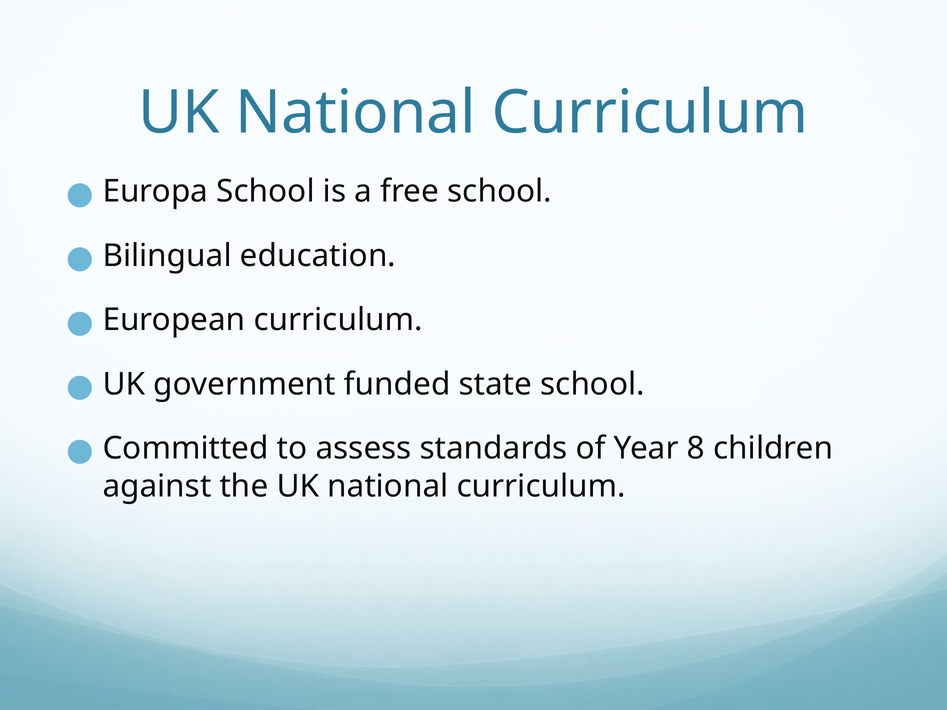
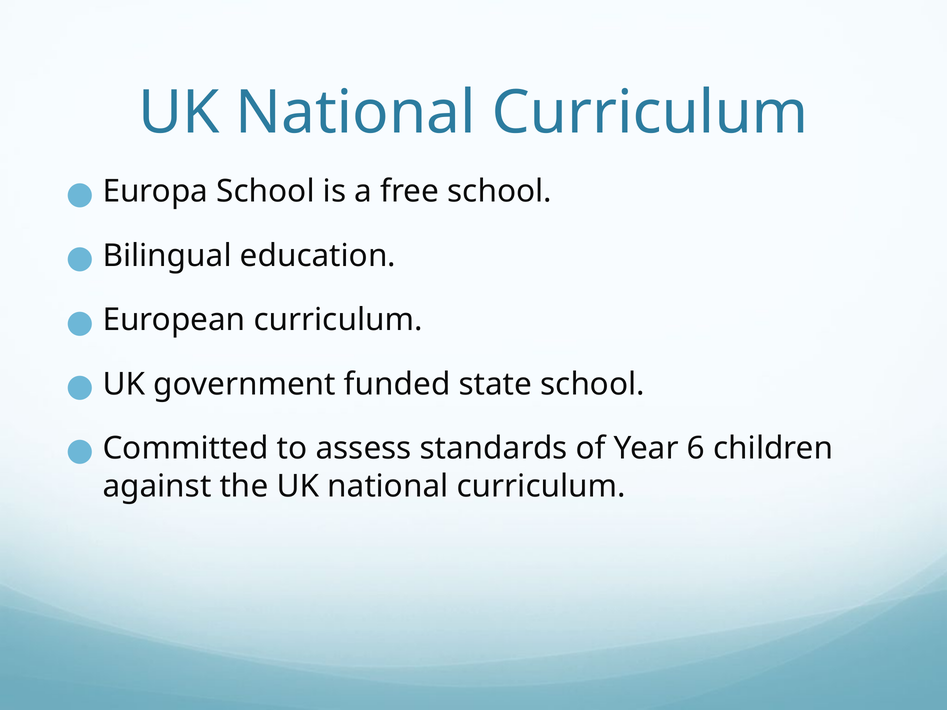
8: 8 -> 6 (696, 448)
